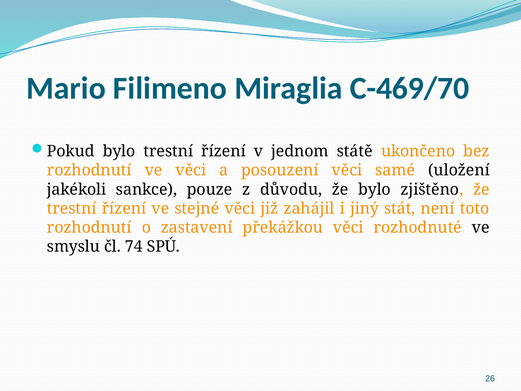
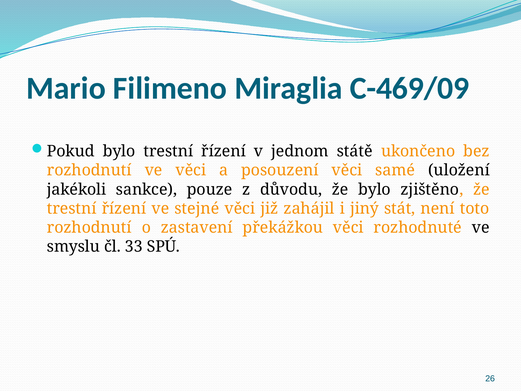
C-469/70: C-469/70 -> C-469/09 (410, 88)
74: 74 -> 33 (134, 247)
